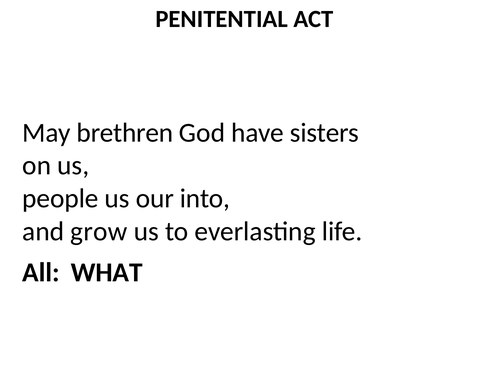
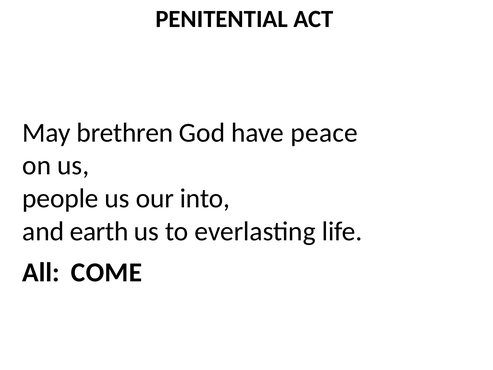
sisters: sisters -> peace (324, 133)
grow: grow -> earth (99, 231)
WHAT: WHAT -> COME (107, 272)
